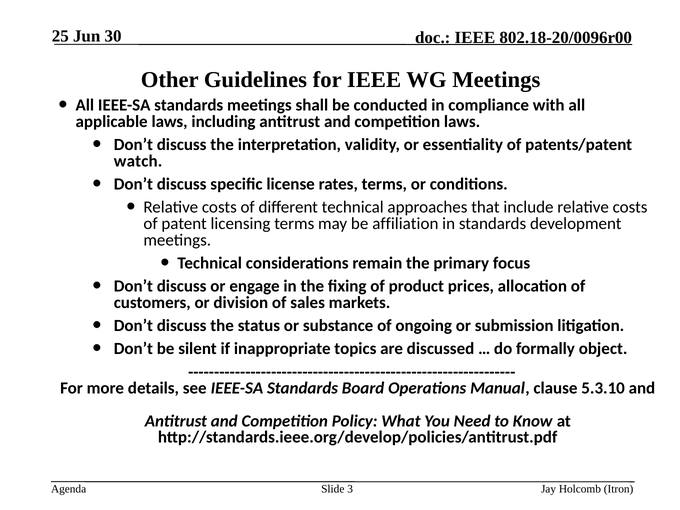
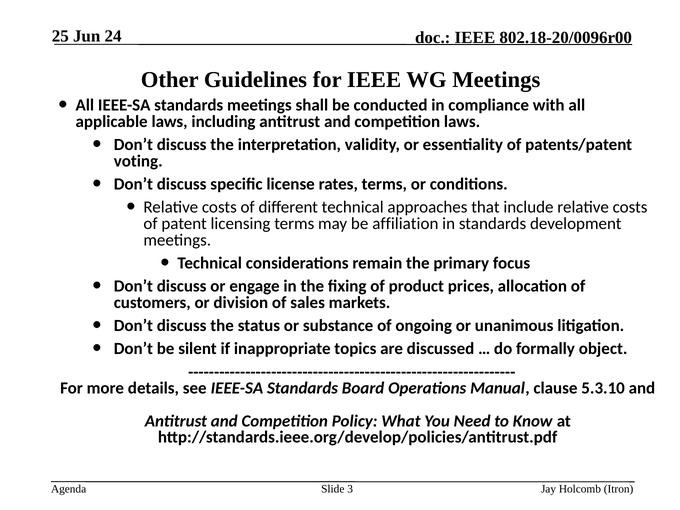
30: 30 -> 24 (113, 36)
watch: watch -> voting (138, 161)
submission: submission -> unanimous (514, 326)
